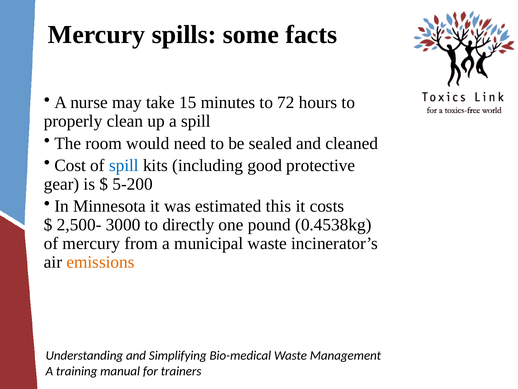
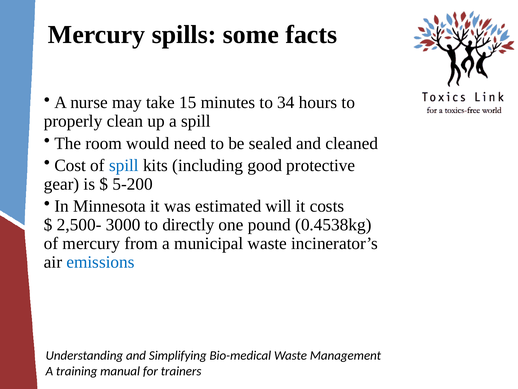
72: 72 -> 34 (286, 102)
this: this -> will (279, 206)
emissions colour: orange -> blue (100, 262)
